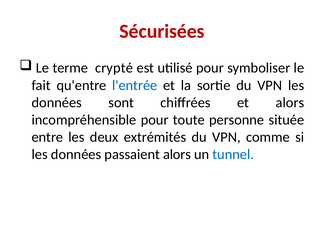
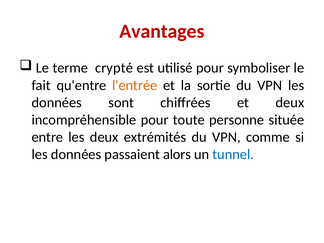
Sécurisées: Sécurisées -> Avantages (162, 31)
l'entrée colour: blue -> orange (135, 85)
et alors: alors -> deux (290, 103)
